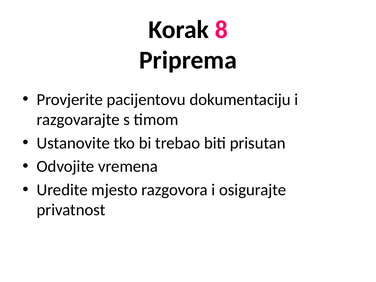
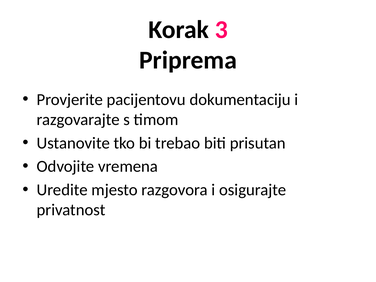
8: 8 -> 3 (221, 30)
